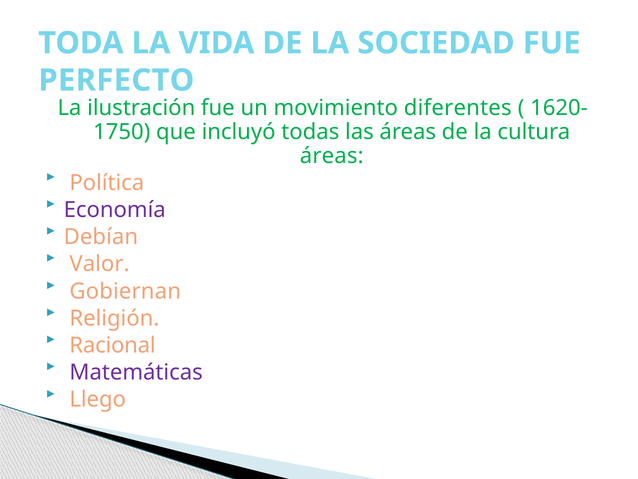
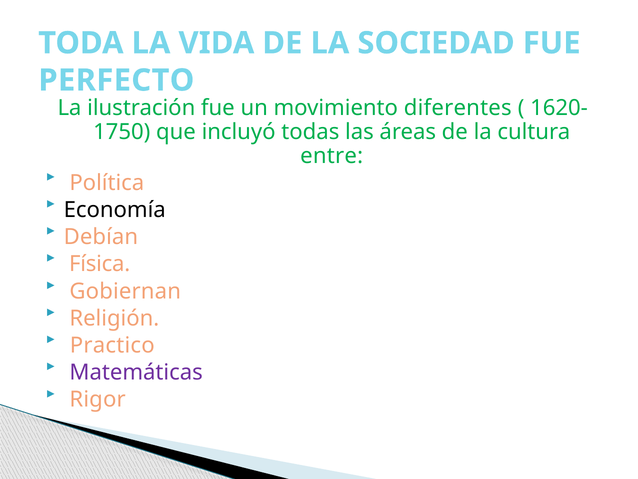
áreas: áreas -> entre (332, 156)
Economía colour: purple -> black (115, 210)
Valor: Valor -> Física (100, 264)
Racional: Racional -> Practico (112, 345)
Llego: Llego -> Rigor (98, 399)
